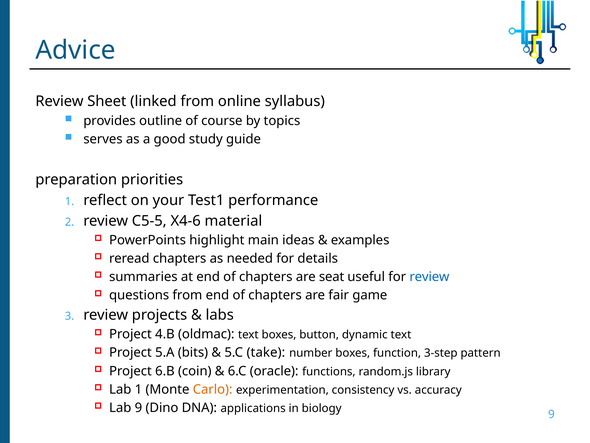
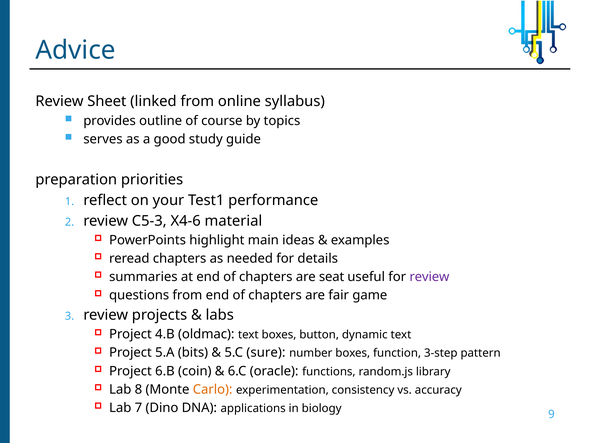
C5-5: C5-5 -> C5-3 (149, 221)
review colour: blue -> purple (429, 277)
take: take -> sure (266, 352)
Lab 1: 1 -> 8 (138, 389)
Lab 9: 9 -> 7 (138, 407)
